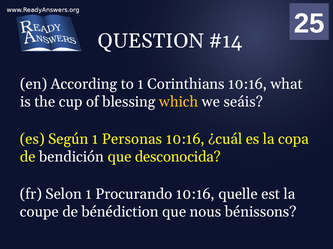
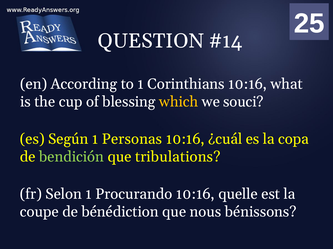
seáis: seáis -> souci (243, 102)
bendición colour: white -> light green (72, 157)
desconocida: desconocida -> tribulations (178, 157)
